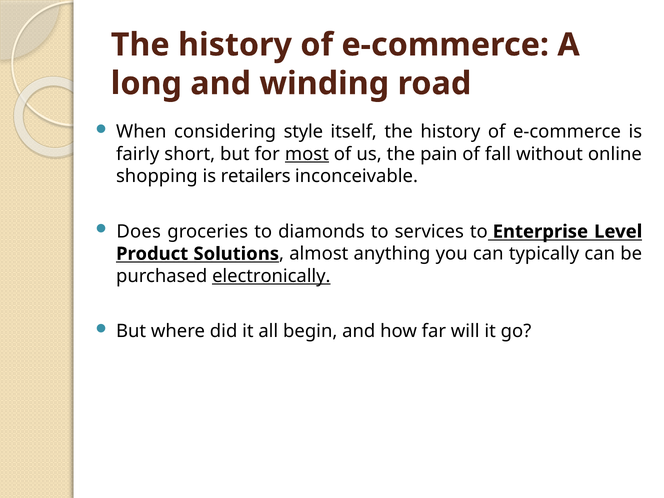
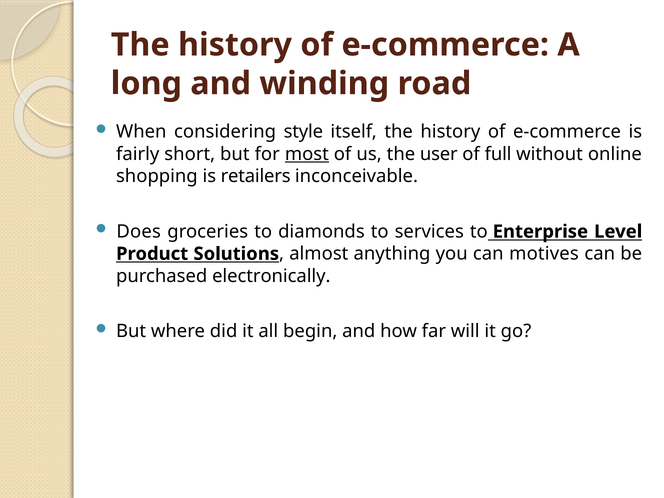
pain: pain -> user (439, 154)
fall: fall -> full (498, 154)
typically: typically -> motives (544, 254)
electronically underline: present -> none (271, 276)
